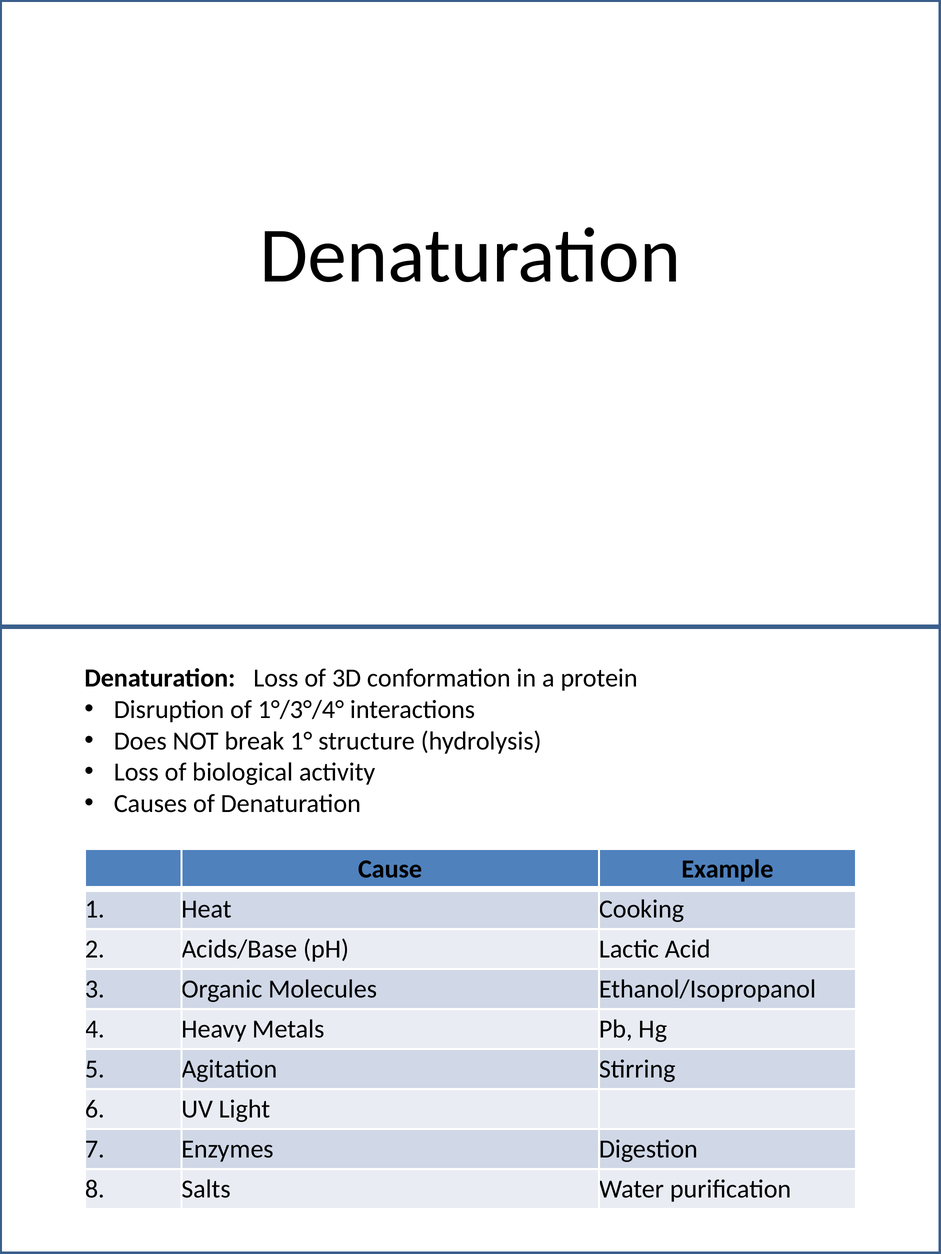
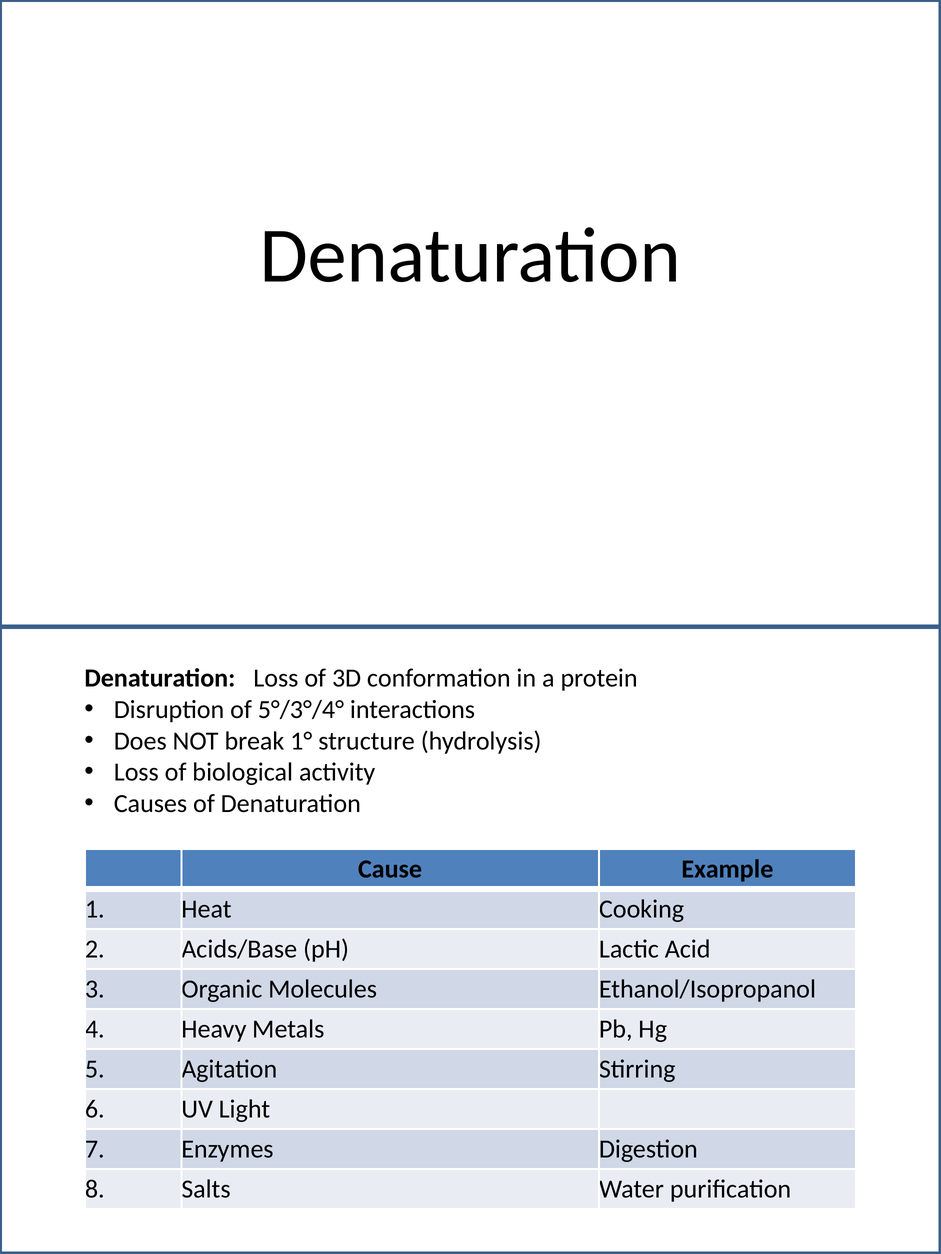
1°/3°/4°: 1°/3°/4° -> 5°/3°/4° (301, 710)
